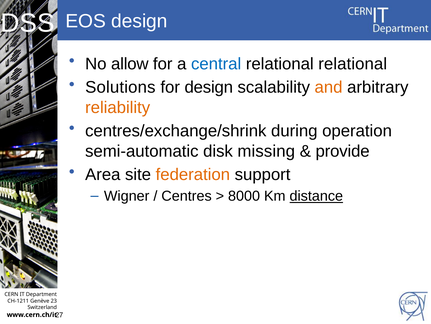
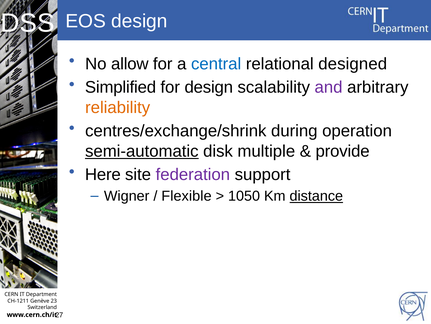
relational relational: relational -> designed (353, 64)
Solutions: Solutions -> Simplified (121, 87)
and colour: orange -> purple (329, 87)
semi-automatic underline: none -> present (142, 151)
missing: missing -> multiple (266, 151)
Area: Area -> Here (103, 174)
federation colour: orange -> purple (193, 174)
Centres: Centres -> Flexible (187, 196)
8000: 8000 -> 1050 (244, 196)
